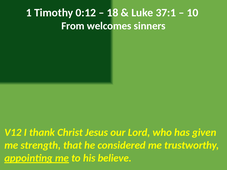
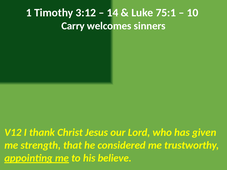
0:12: 0:12 -> 3:12 (86, 13)
18: 18 -> 14 (113, 13)
37:1: 37:1 -> 75:1 (166, 13)
From: From -> Carry (73, 26)
